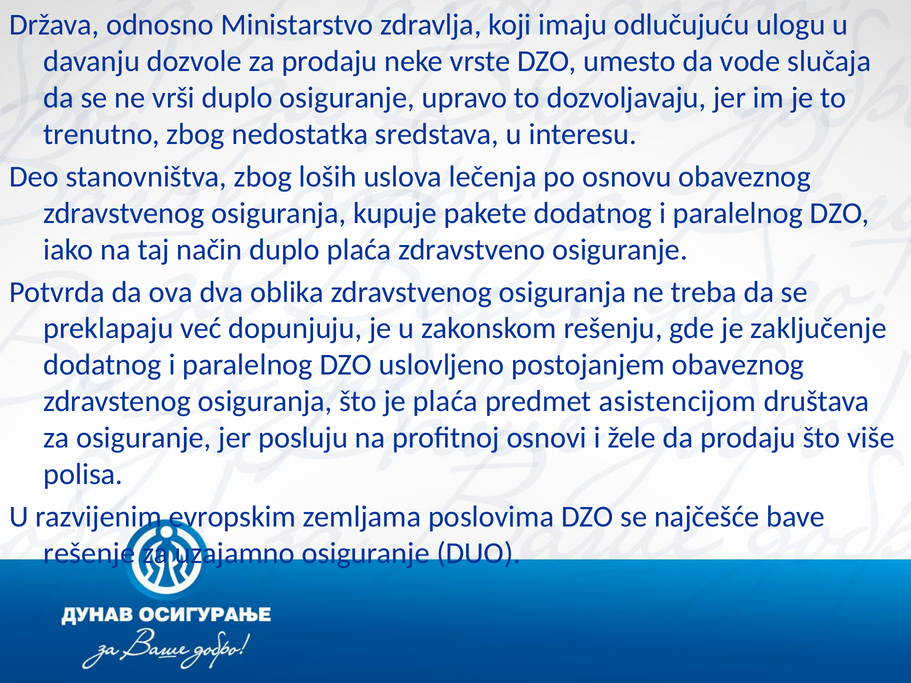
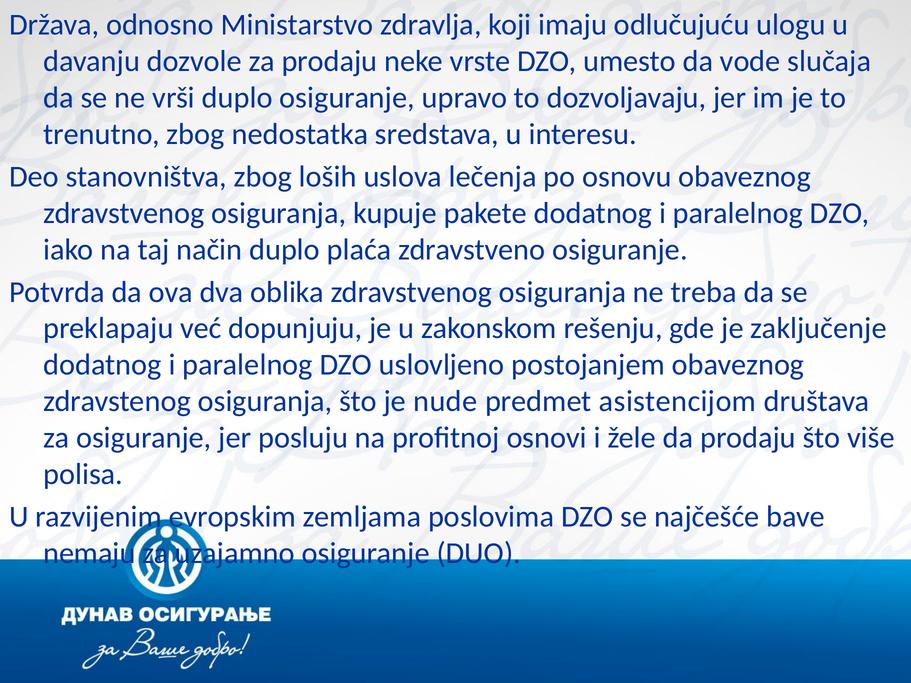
je plaća: plaća -> nude (445, 401)
rešenje: rešenje -> nemaju (89, 553)
